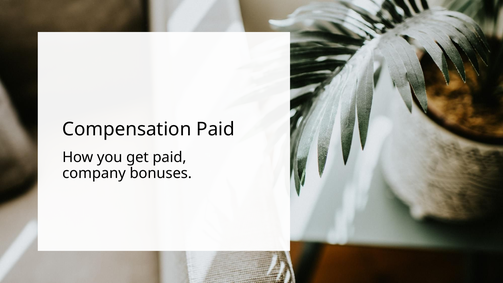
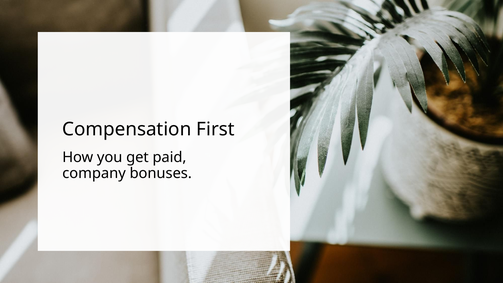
Compensation Paid: Paid -> First (216, 129)
